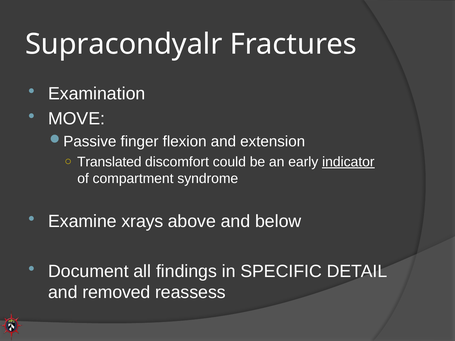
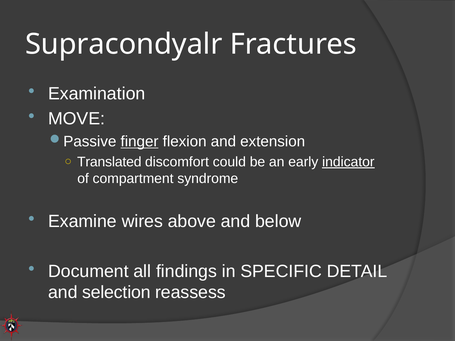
finger underline: none -> present (140, 142)
xrays: xrays -> wires (142, 221)
removed: removed -> selection (116, 293)
